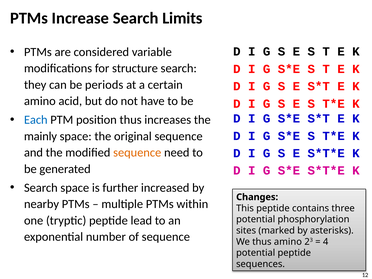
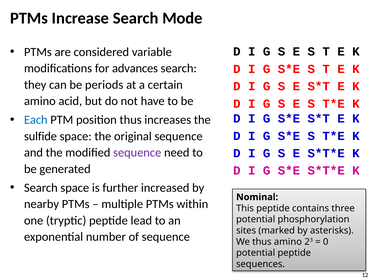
Limits: Limits -> Mode (182, 18)
structure: structure -> advances (135, 68)
mainly: mainly -> sulfide (40, 136)
sequence colour: orange -> purple (137, 153)
Changes: Changes -> Nominal (257, 197)
4: 4 -> 0 (326, 242)
